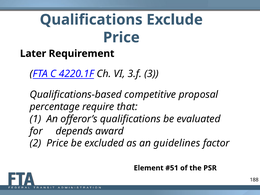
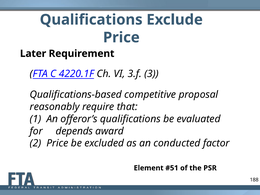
percentage: percentage -> reasonably (55, 107)
guidelines: guidelines -> conducted (177, 143)
